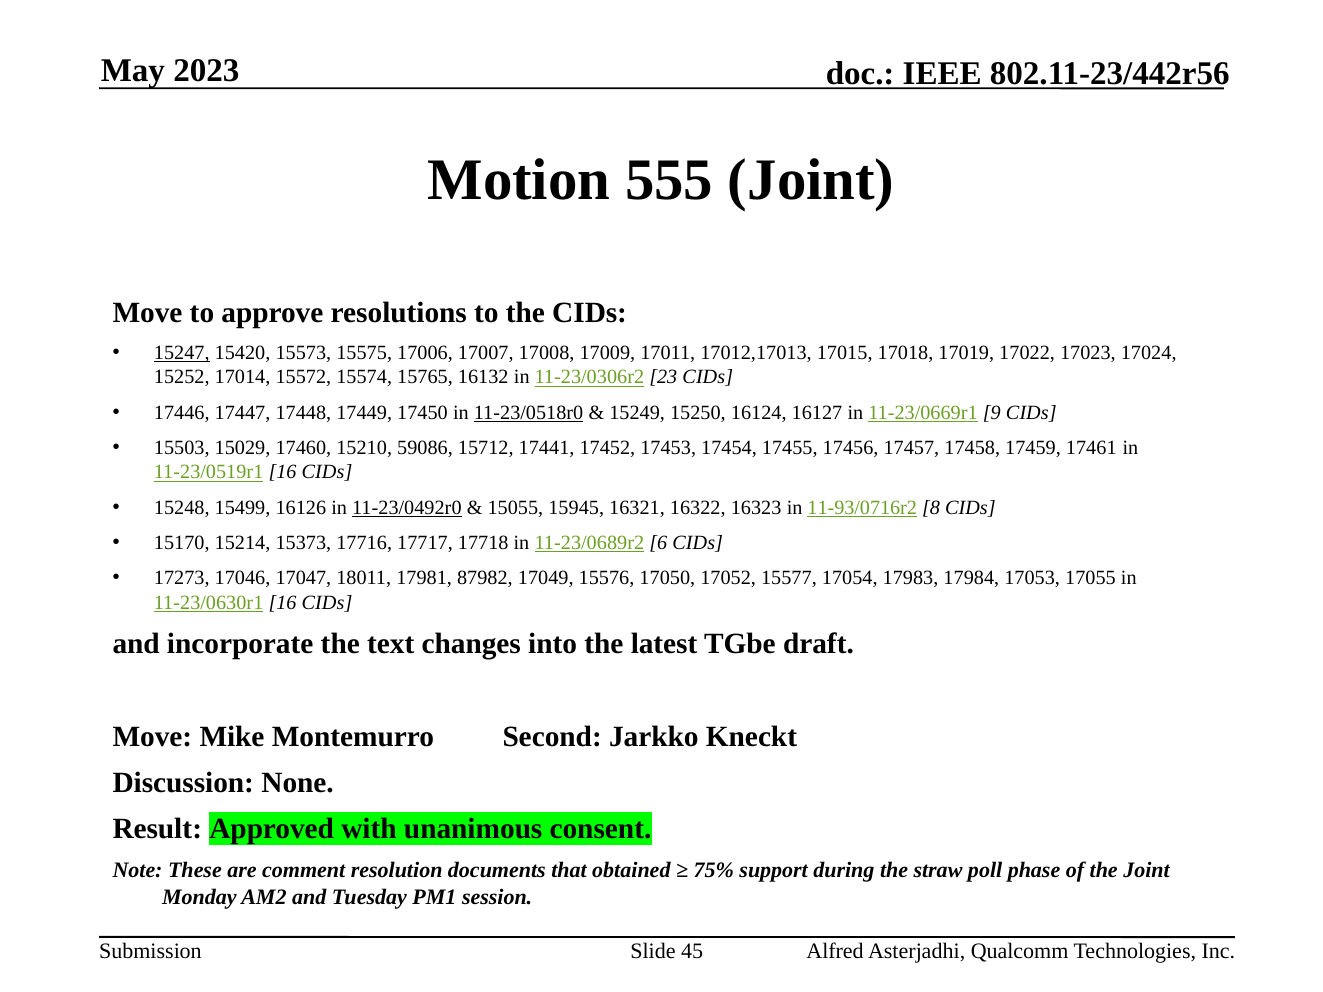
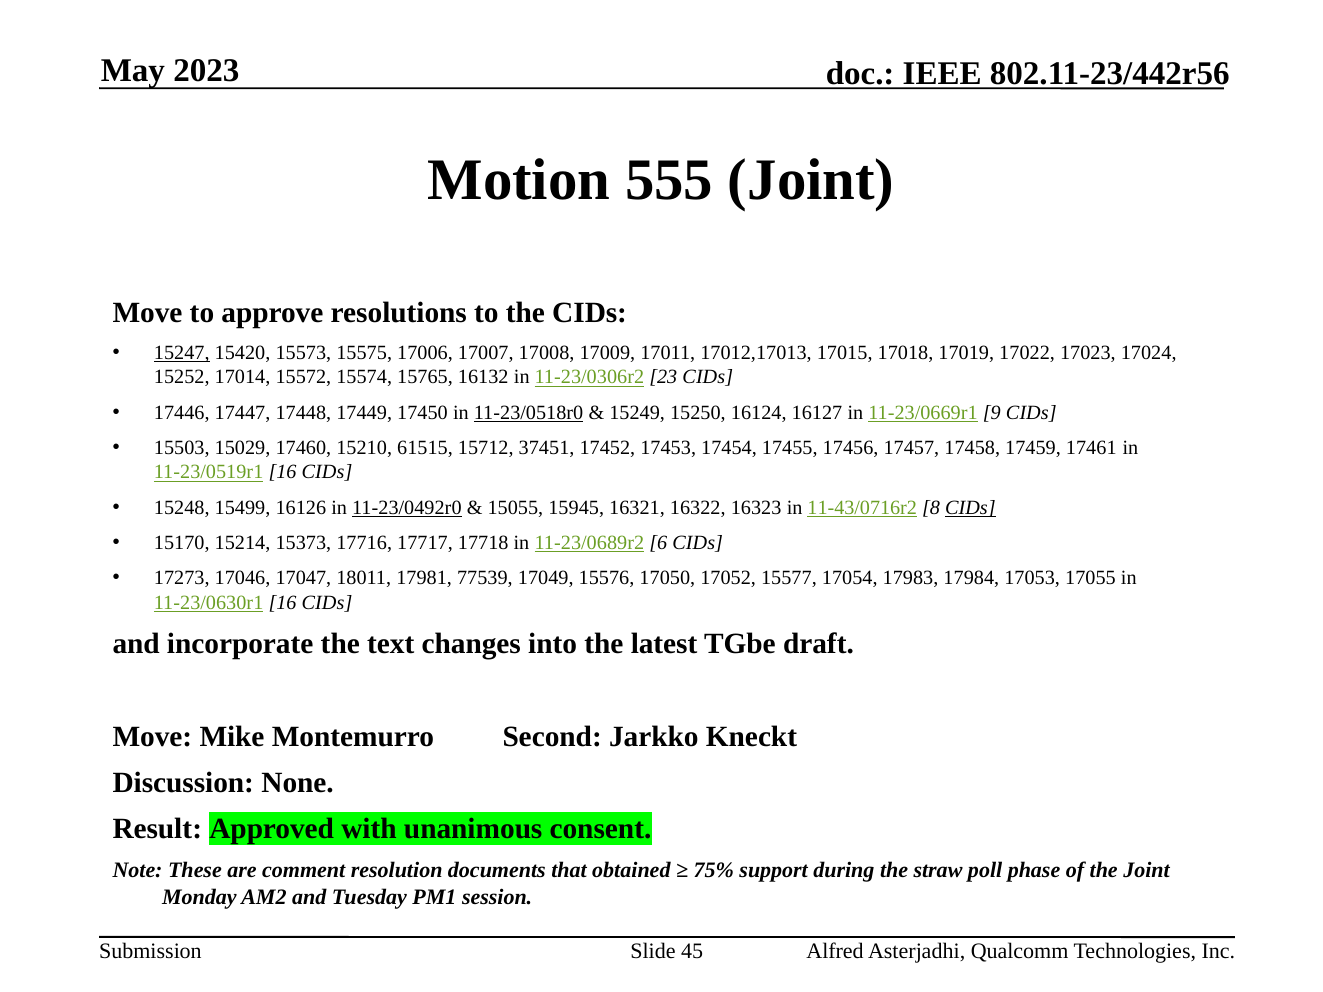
59086: 59086 -> 61515 (425, 448)
17441: 17441 -> 37451 (547, 448)
11-93/0716r2: 11-93/0716r2 -> 11-43/0716r2 (862, 508)
CIDs underline: none -> present (970, 508)
87982: 87982 -> 77539 (485, 578)
